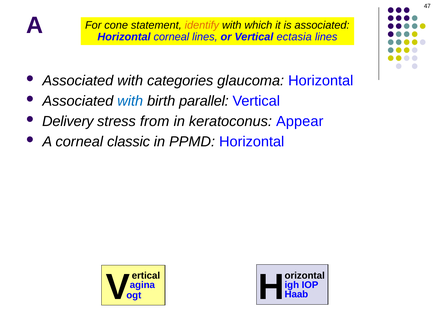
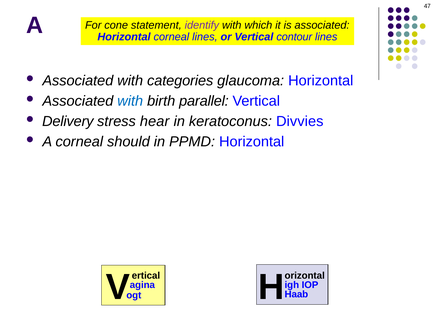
identify colour: orange -> purple (202, 25)
ectasia: ectasia -> contour (294, 37)
from: from -> hear (155, 121)
Appear: Appear -> Divvies (300, 121)
classic: classic -> should (128, 141)
